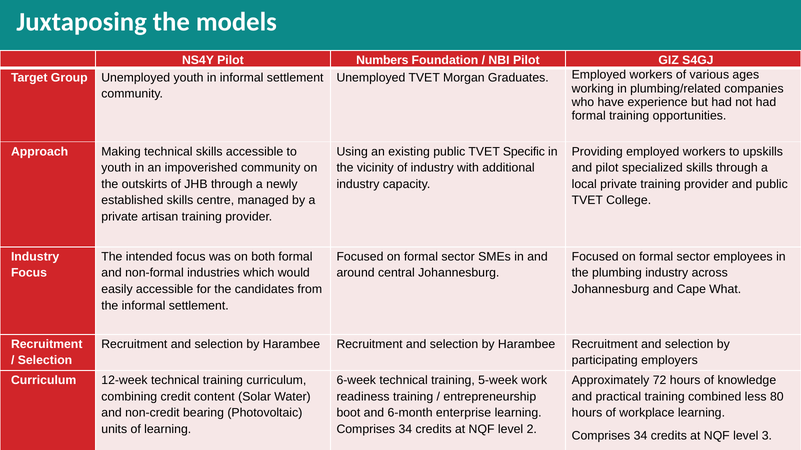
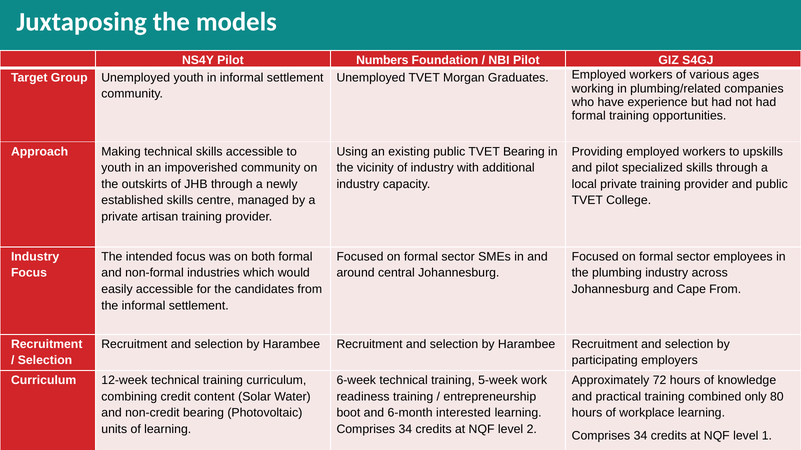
TVET Specific: Specific -> Bearing (524, 152)
Cape What: What -> From (725, 290)
less: less -> only (756, 397)
enterprise: enterprise -> interested (464, 413)
3: 3 -> 1 (767, 437)
